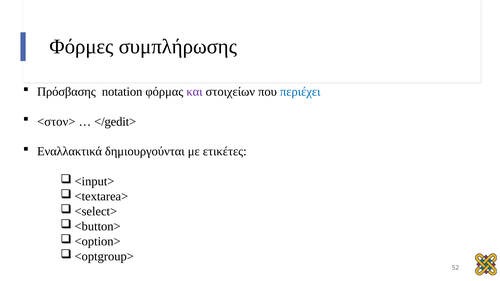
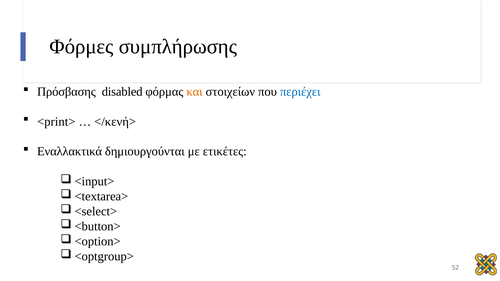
notation: notation -> disabled (122, 92)
και colour: purple -> orange (195, 92)
<στον>: <στον> -> <print> (56, 122)
</gedit>: </gedit> -> </κενή> (115, 122)
